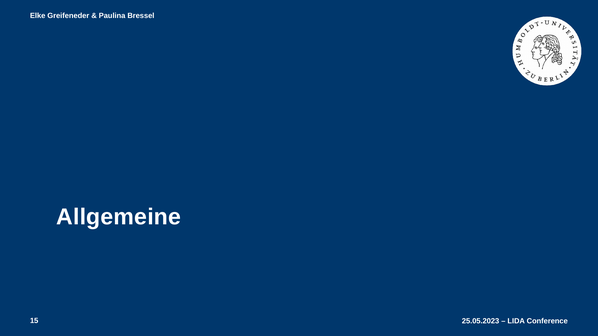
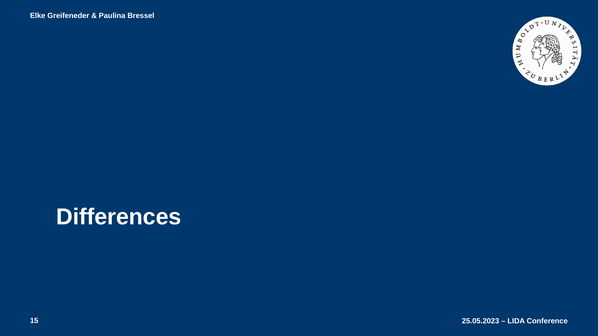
Allgemeine: Allgemeine -> Differences (119, 217)
